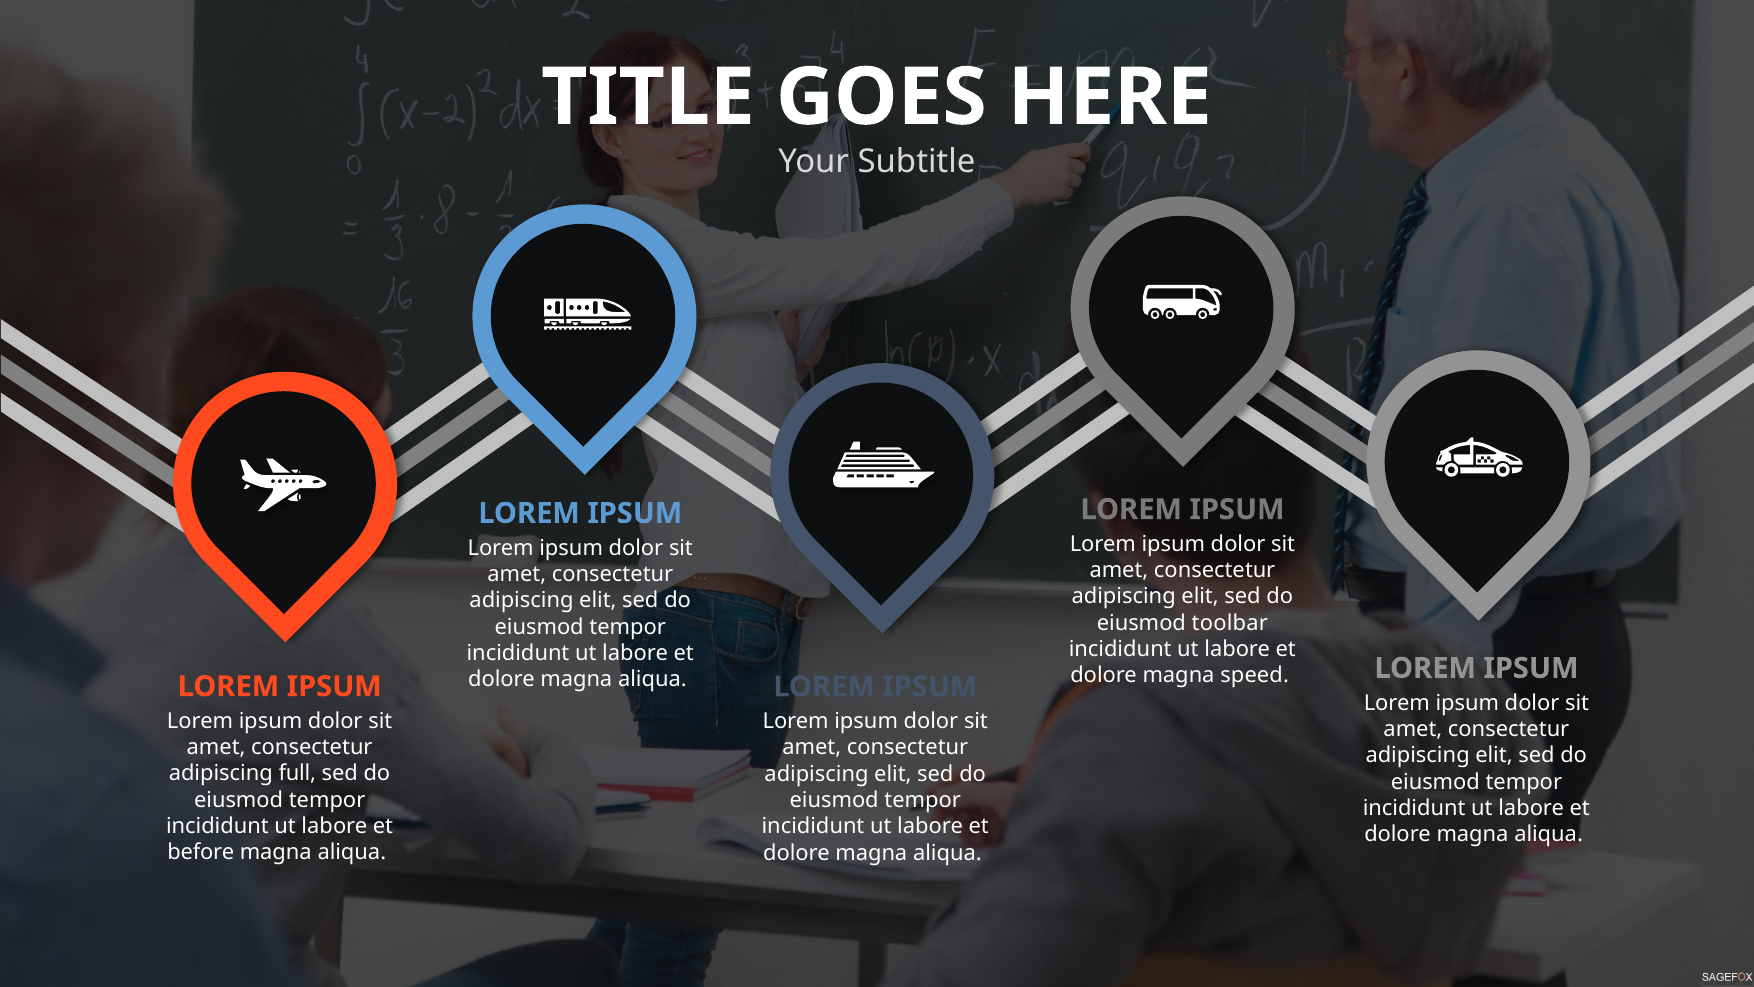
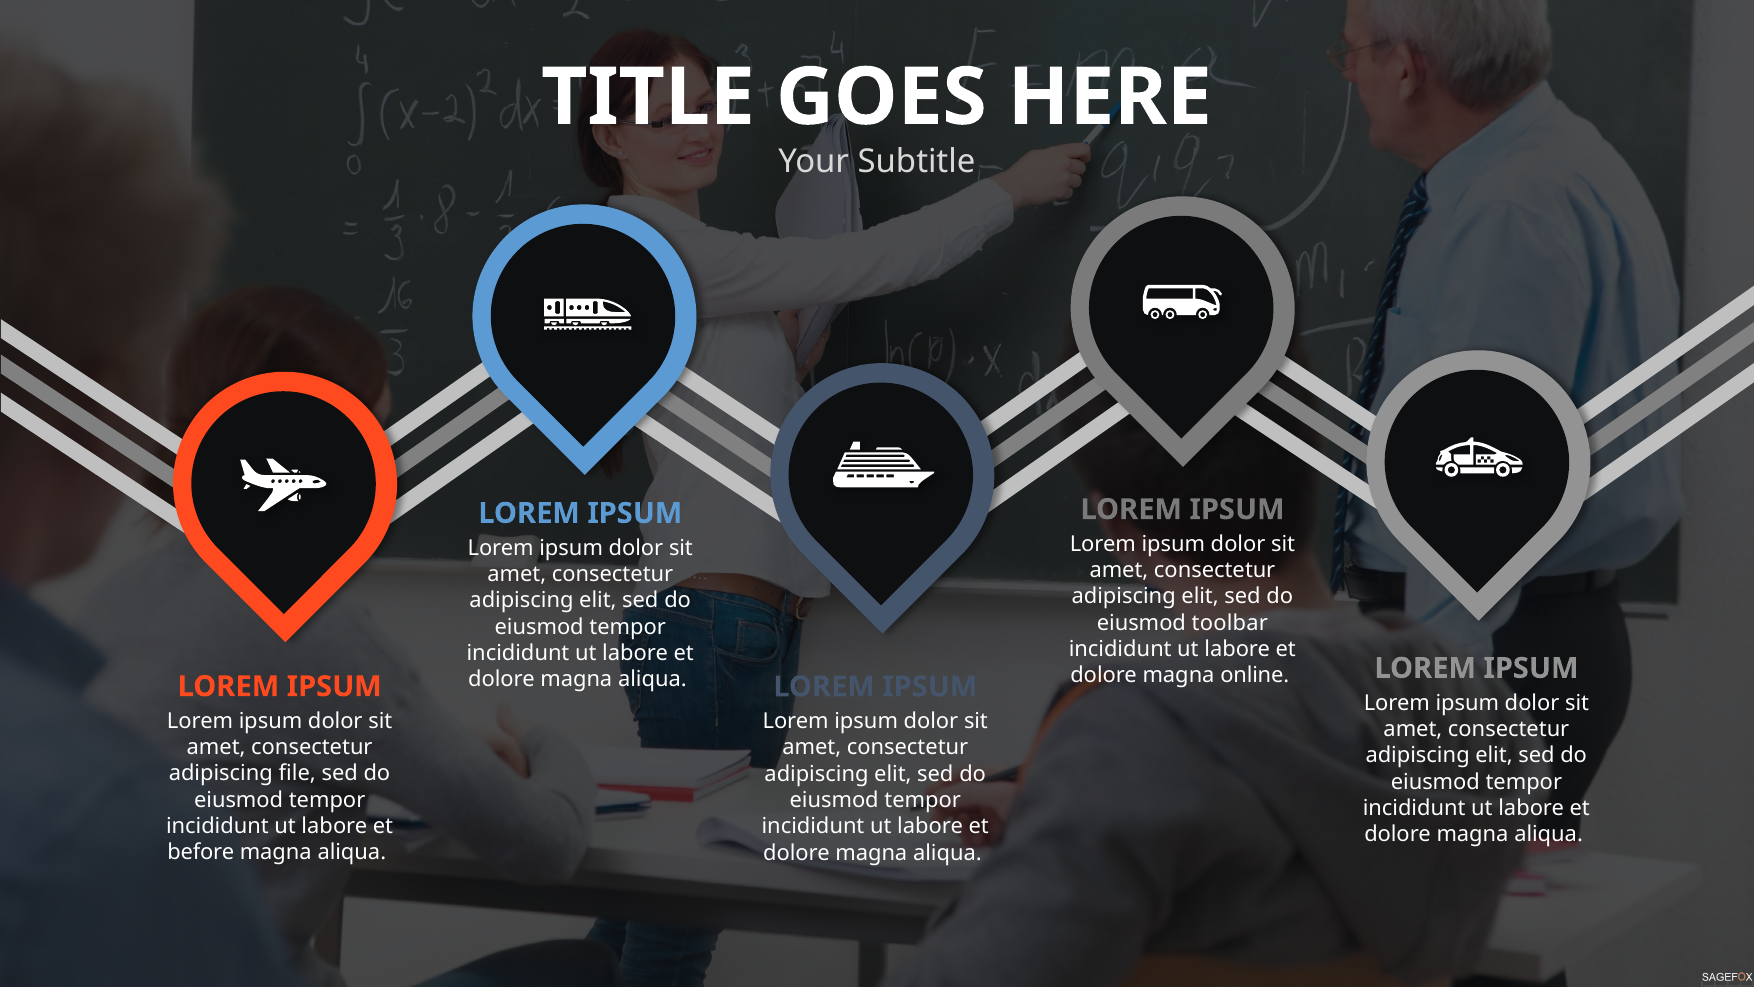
speed: speed -> online (1255, 675)
full: full -> file (297, 773)
